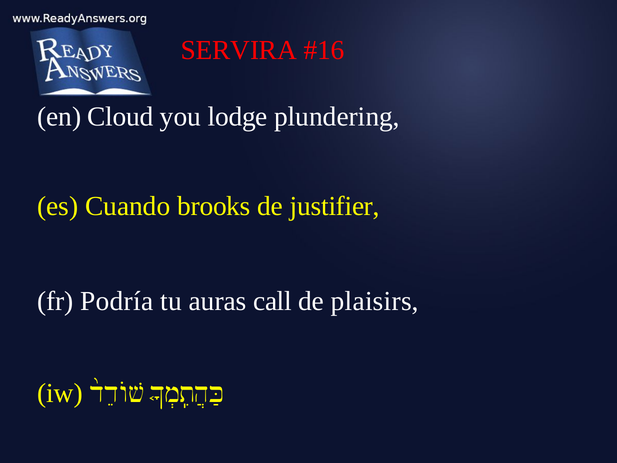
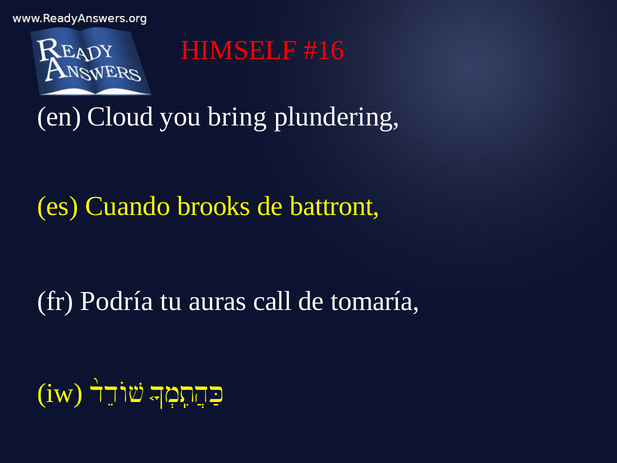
SERVIRA: SERVIRA -> HIMSELF (239, 50)
lodge: lodge -> bring (237, 117)
justifier: justifier -> battront (335, 206)
plaisirs: plaisirs -> tomaría (375, 301)
